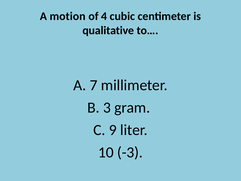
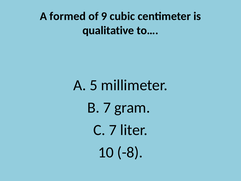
motion: motion -> formed (68, 16)
4: 4 -> 9 (104, 16)
7: 7 -> 5 (94, 85)
B 3: 3 -> 7 (107, 107)
C 9: 9 -> 7 (113, 130)
-3: -3 -> -8 (130, 152)
